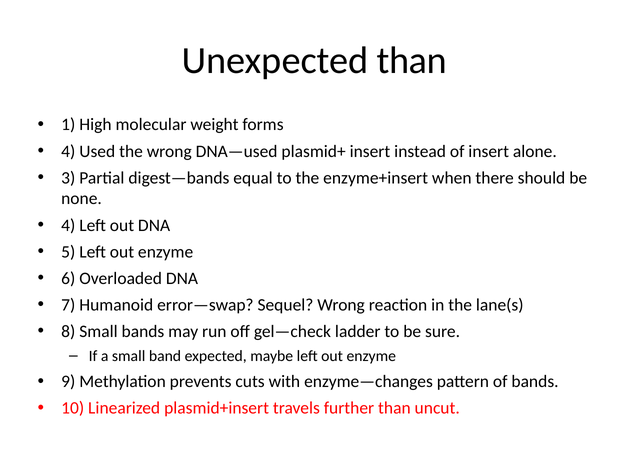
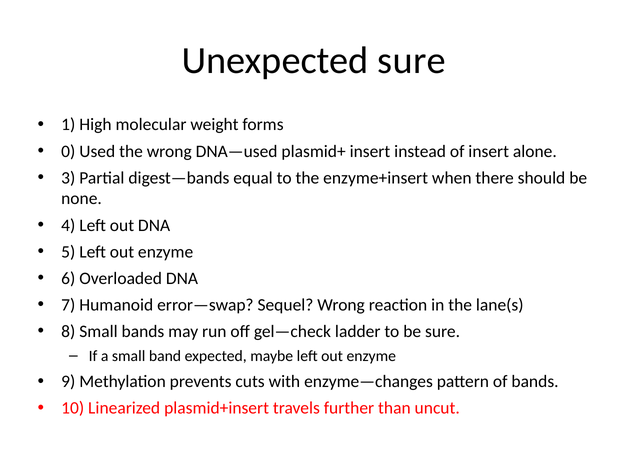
Unexpected than: than -> sure (412, 61)
4: 4 -> 0 (68, 151)
